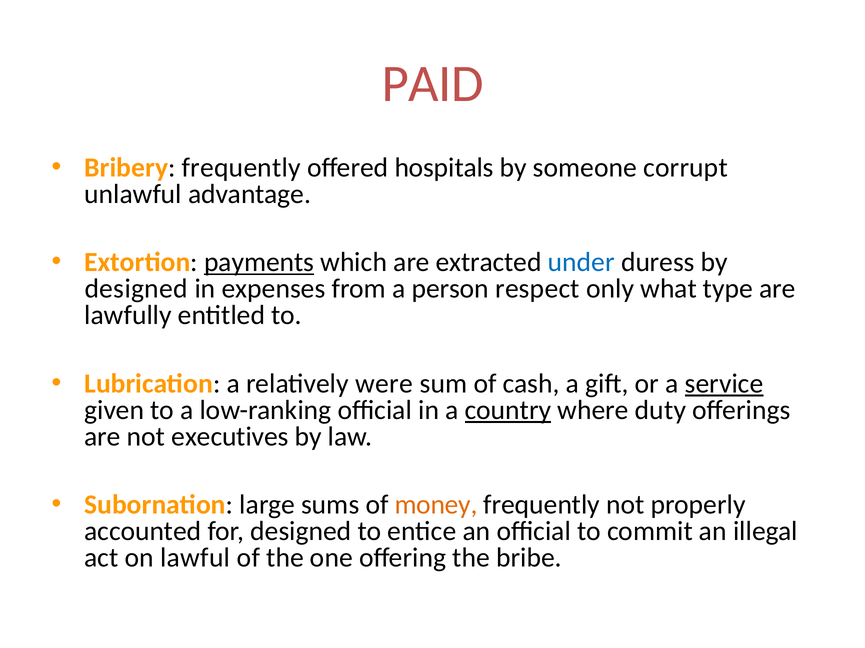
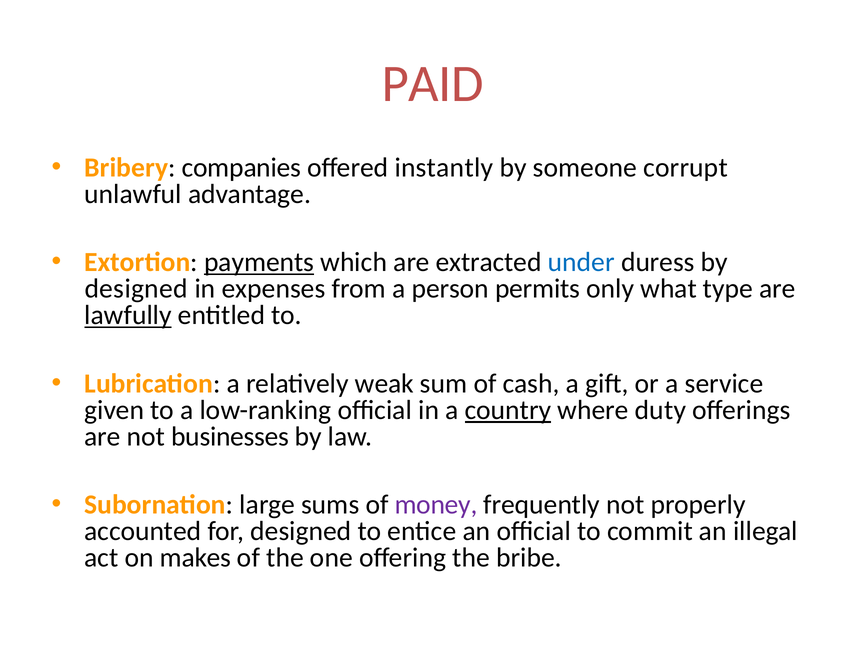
Bribery frequently: frequently -> companies (241, 168)
hospitals: hospitals -> instantly (444, 168)
respect: respect -> permits (538, 289)
lawfully underline: none -> present (128, 316)
were: were -> weak (384, 384)
service underline: present -> none (724, 384)
executives: executives -> businesses (230, 437)
money colour: orange -> purple (436, 505)
lawful: lawful -> makes (196, 558)
